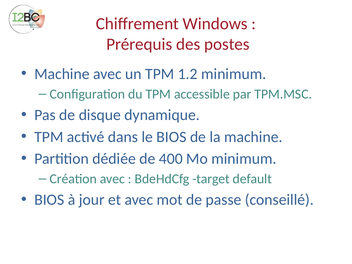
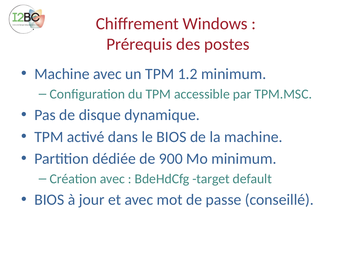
400: 400 -> 900 (171, 159)
